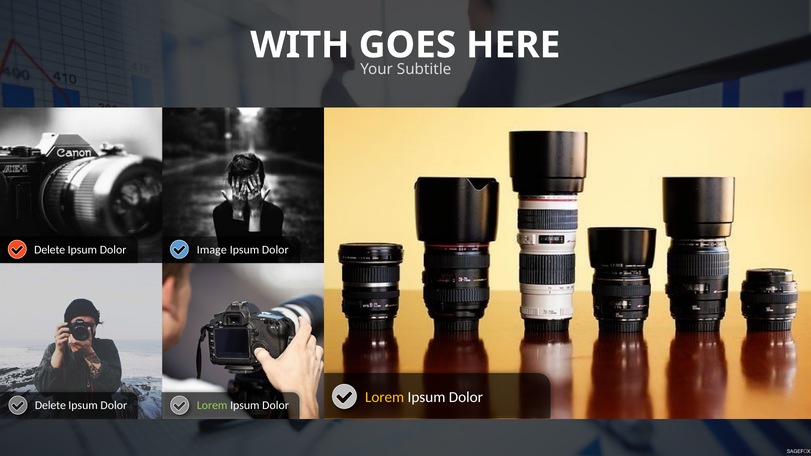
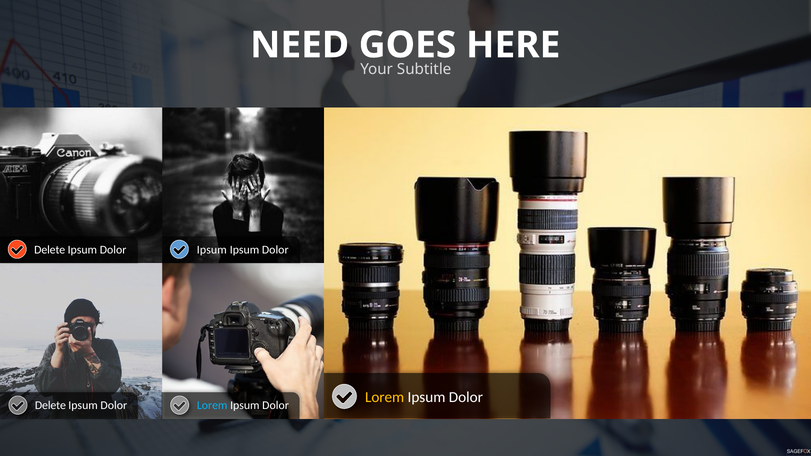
WITH: WITH -> NEED (300, 45)
Dolor Image: Image -> Ipsum (212, 250)
Lorem colour: light green -> light blue (212, 406)
